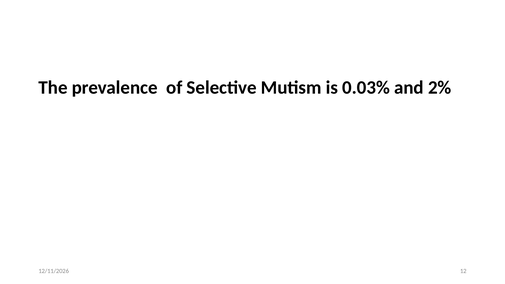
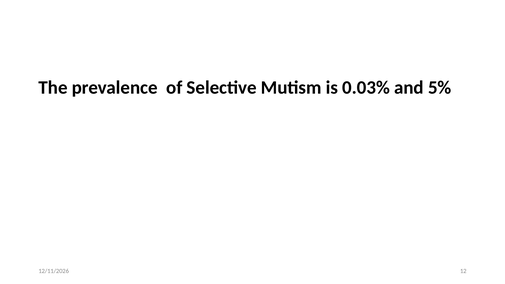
2%: 2% -> 5% (440, 88)
